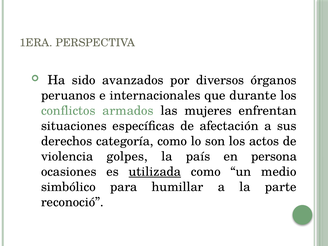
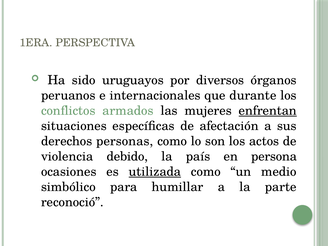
avanzados: avanzados -> uruguayos (133, 80)
enfrentan underline: none -> present (268, 111)
categoría: categoría -> personas (125, 141)
golpes: golpes -> debido (127, 156)
